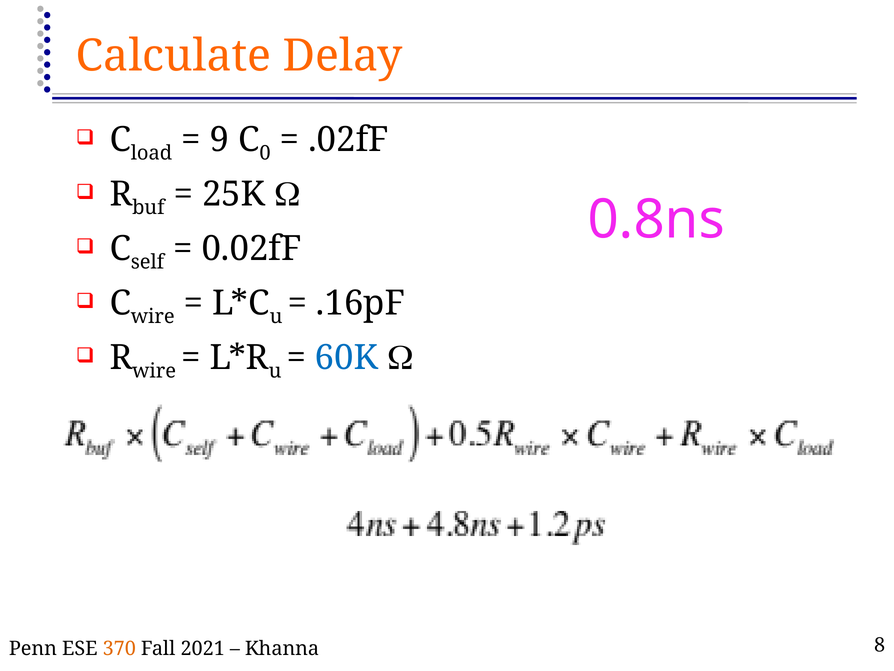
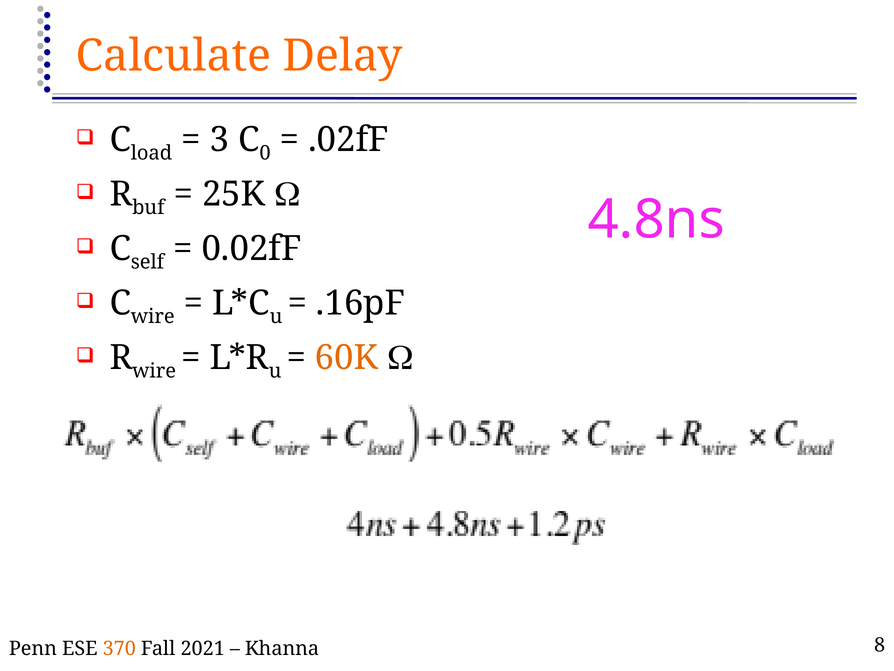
9: 9 -> 3 (219, 140)
0.8ns: 0.8ns -> 4.8ns (656, 220)
60K colour: blue -> orange (346, 357)
